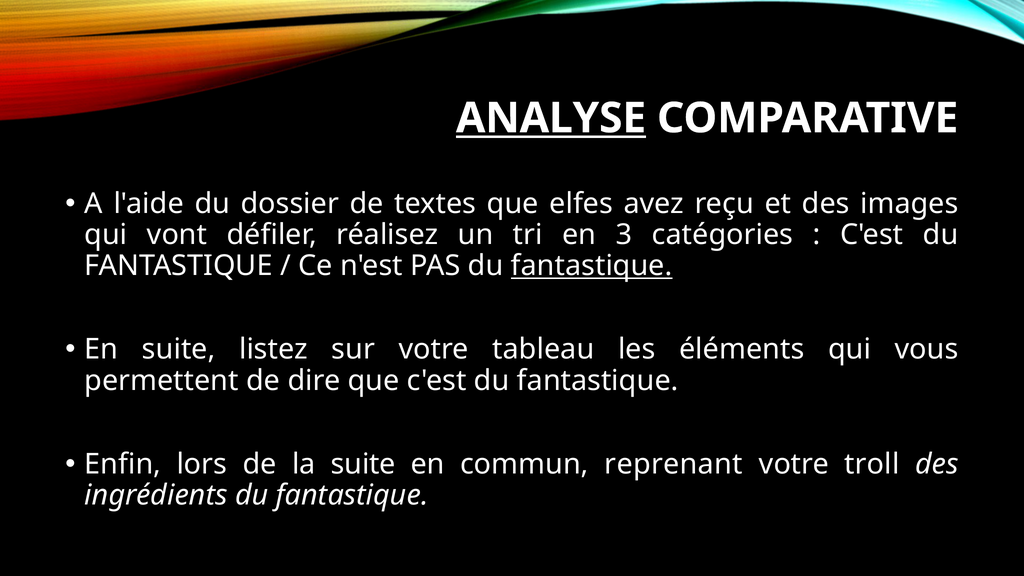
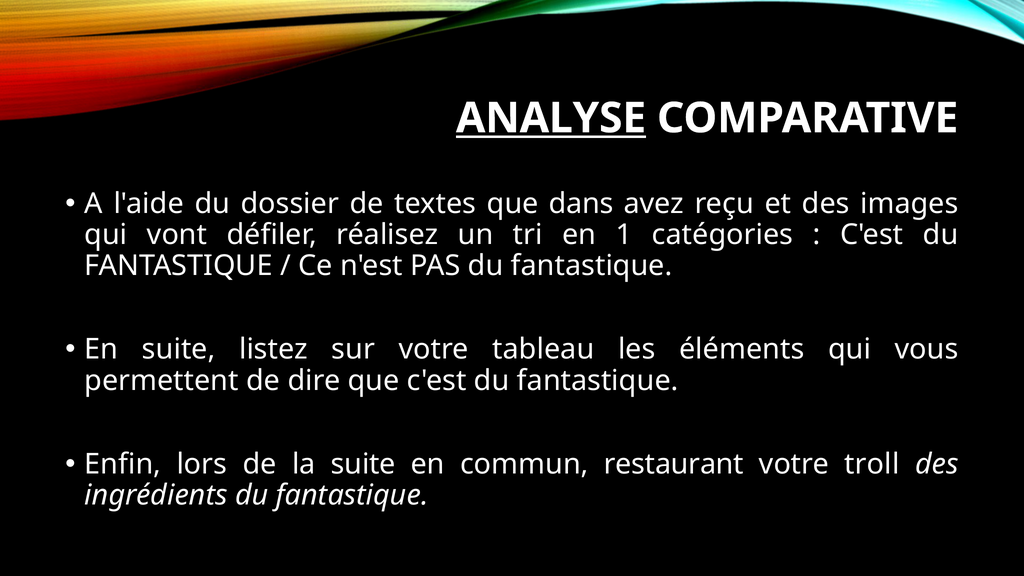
elfes: elfes -> dans (581, 204)
3: 3 -> 1 (624, 235)
fantastique underline: present -> none (592, 266)
reprenant: reprenant -> restaurant (674, 464)
